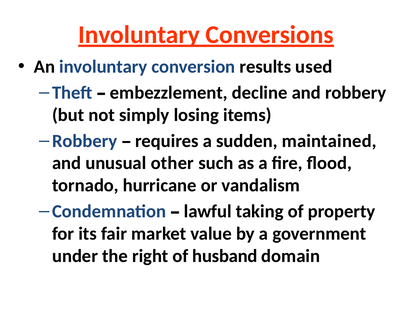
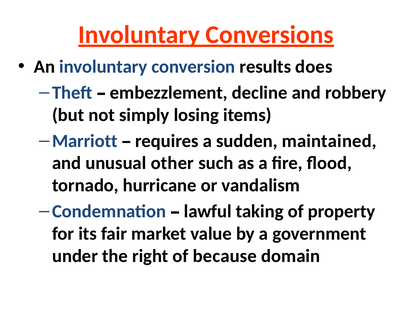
used: used -> does (314, 67)
Robbery: Robbery -> Marriott (85, 141)
husband: husband -> because (225, 256)
